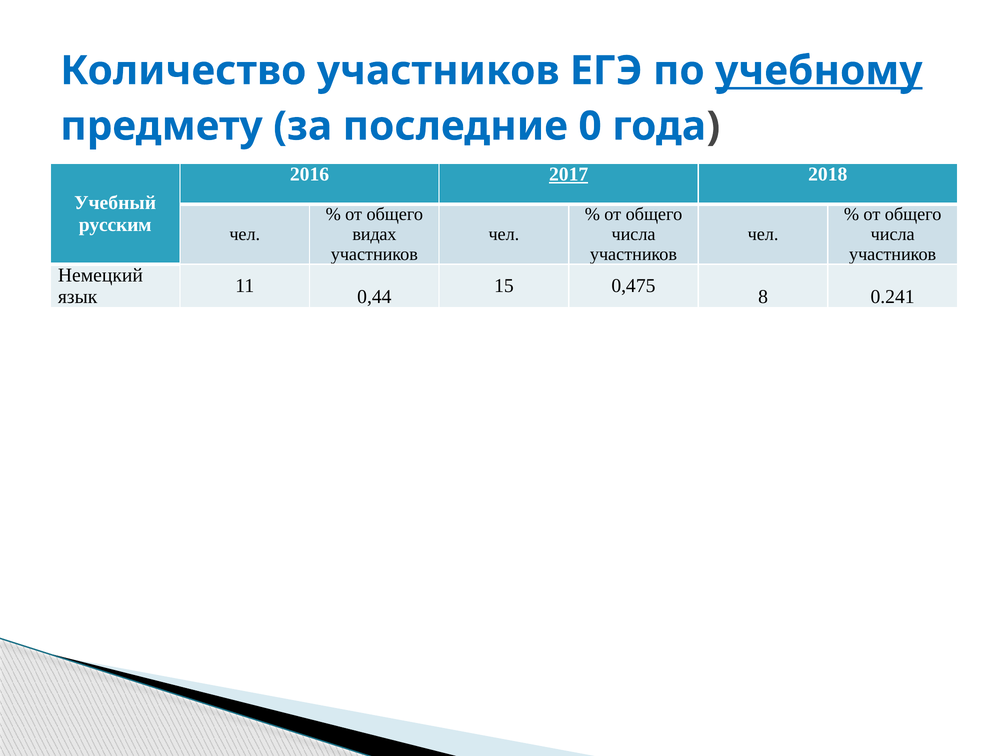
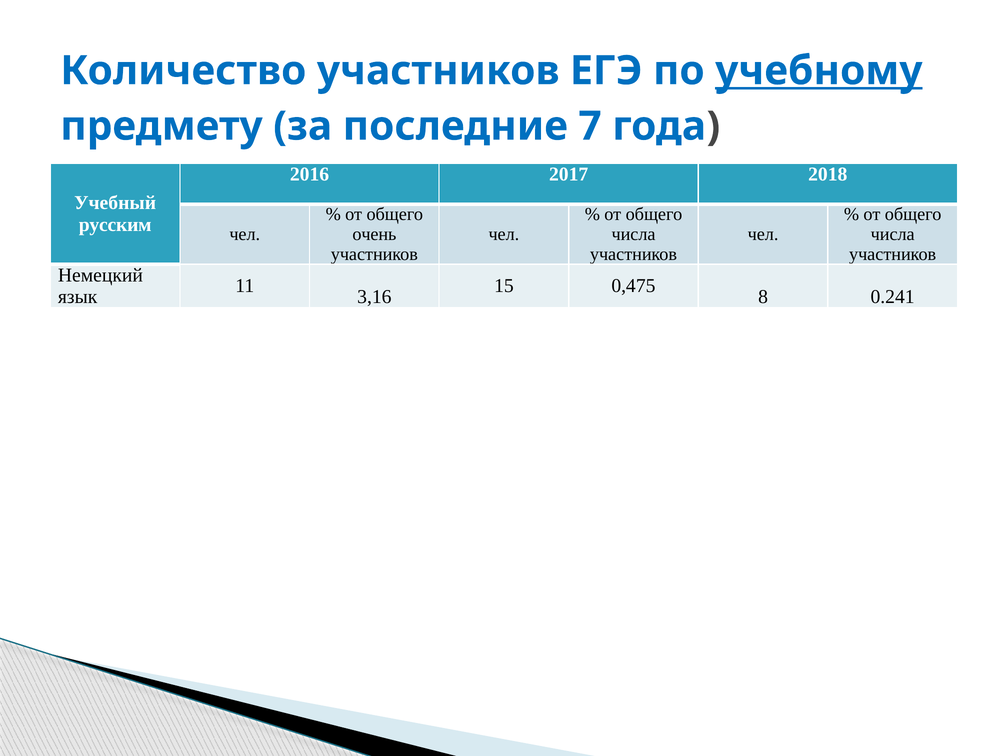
0: 0 -> 7 (590, 126)
2017 underline: present -> none (569, 174)
видах: видах -> очень (374, 234)
0,44: 0,44 -> 3,16 (374, 297)
